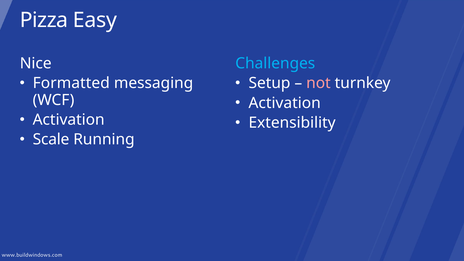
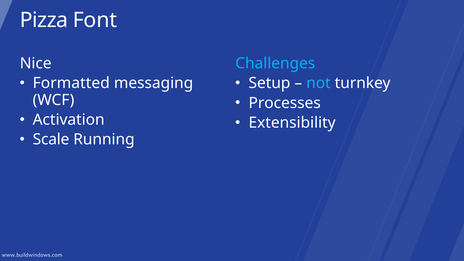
Easy: Easy -> Font (95, 20)
not colour: pink -> light blue (318, 83)
Activation: Activation -> Processes (285, 103)
